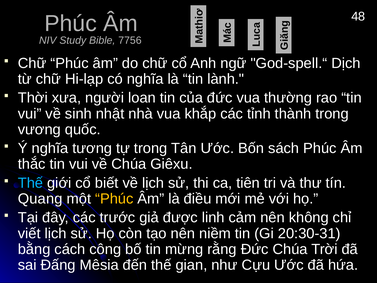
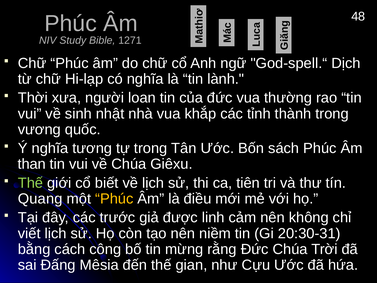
7756: 7756 -> 1271 (130, 40)
thắc: thắc -> than (32, 164)
Thế colour: light blue -> light green (30, 183)
